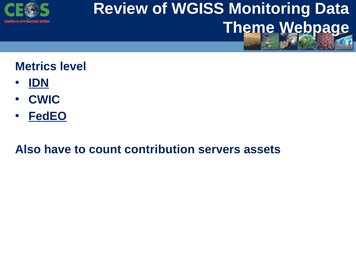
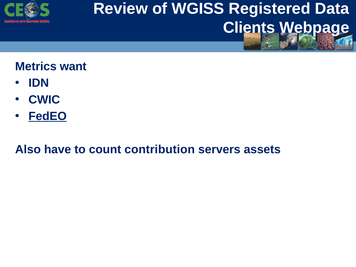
Monitoring: Monitoring -> Registered (270, 9)
Theme: Theme -> Clients (249, 28)
level: level -> want (73, 66)
IDN underline: present -> none (39, 83)
